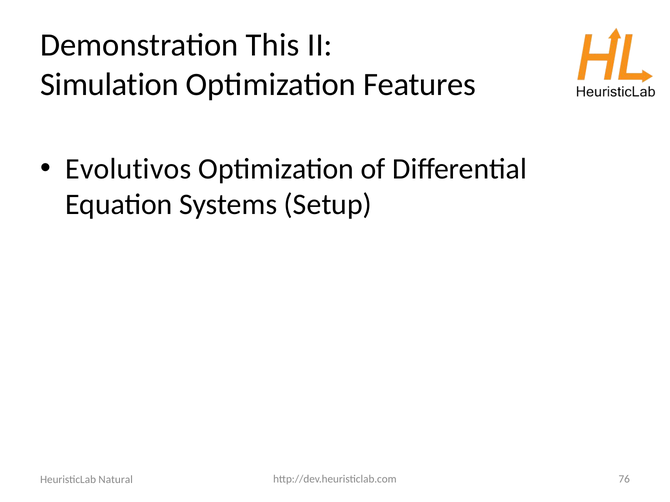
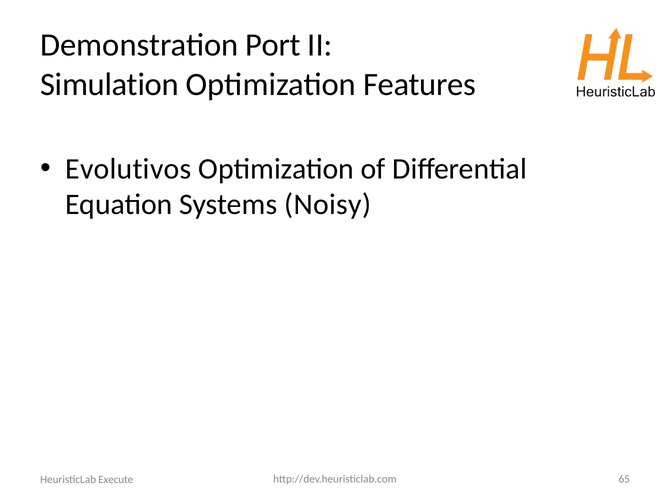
This: This -> Port (273, 45)
Setup: Setup -> Noisy (328, 205)
76: 76 -> 65 (624, 480)
Natural: Natural -> Execute (116, 480)
